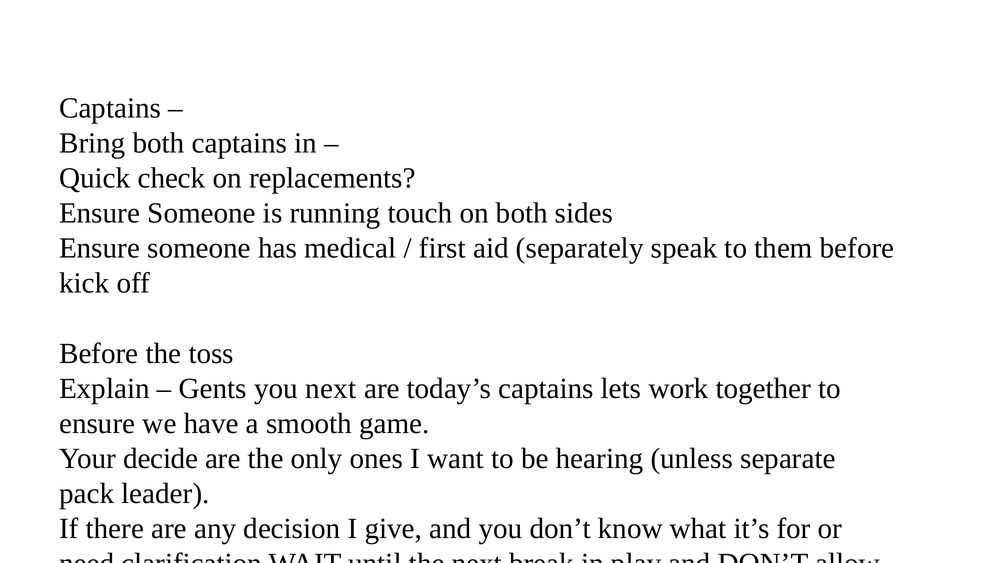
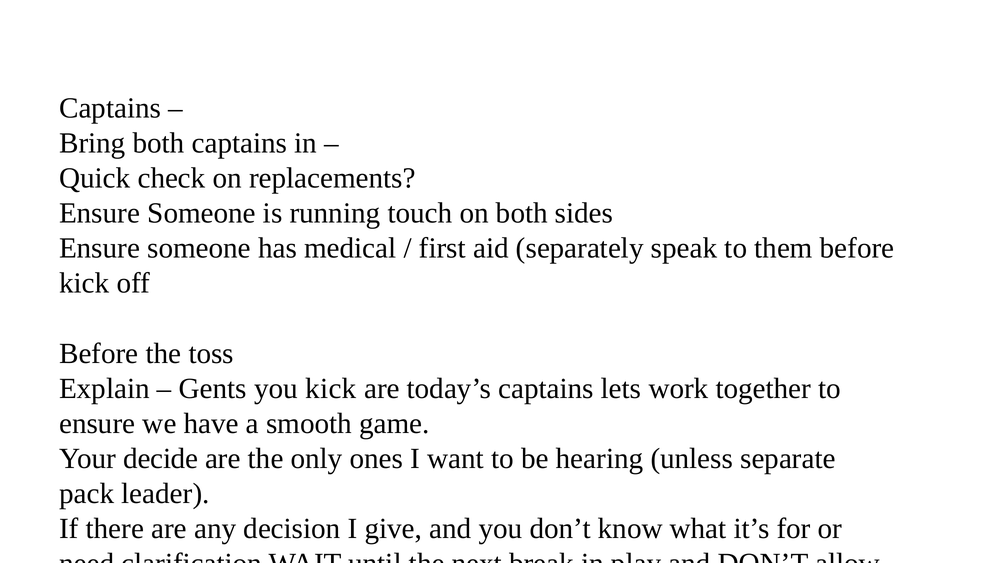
you next: next -> kick (331, 388)
